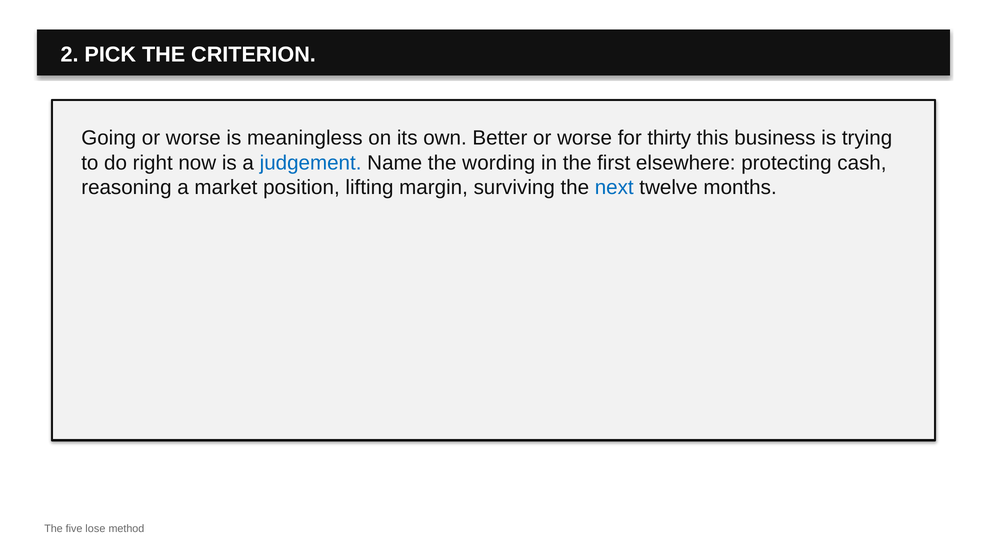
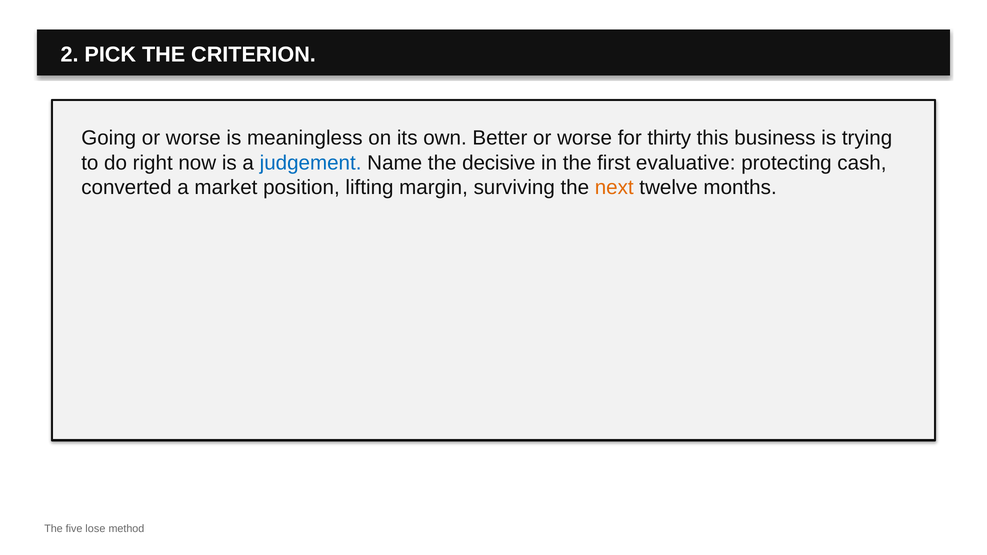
wording: wording -> decisive (499, 163)
elsewhere: elsewhere -> evaluative (686, 163)
reasoning: reasoning -> converted (126, 187)
next colour: blue -> orange (614, 187)
